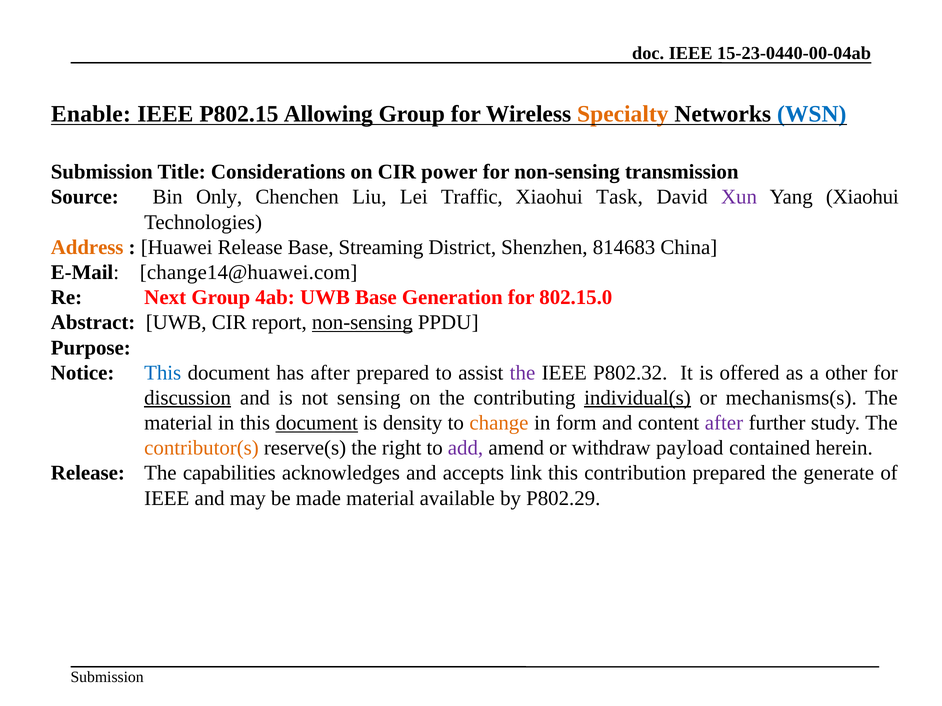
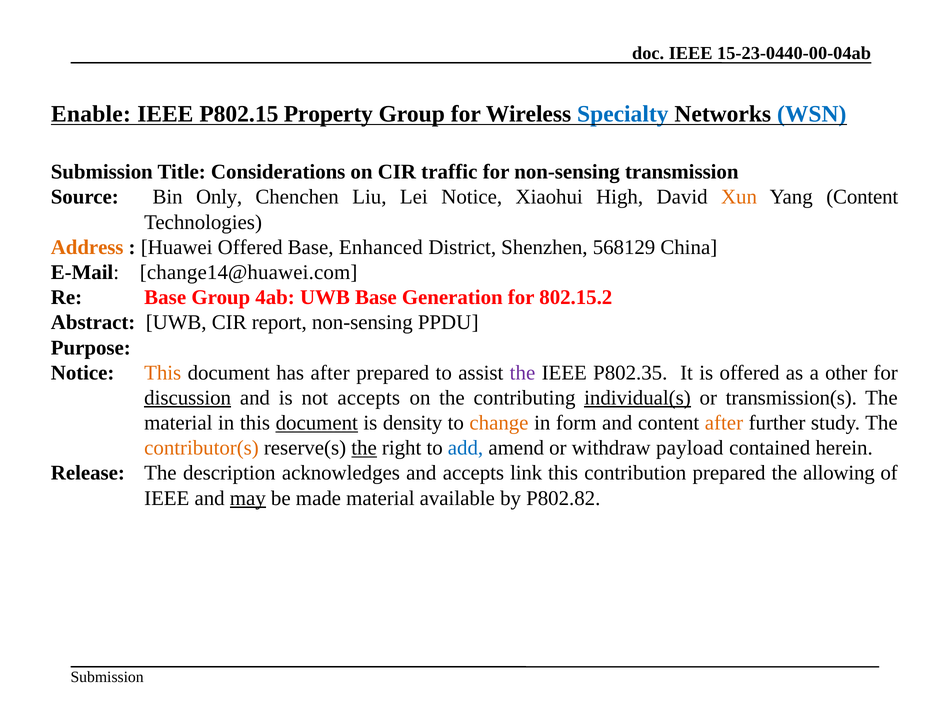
Allowing: Allowing -> Property (328, 114)
Specialty colour: orange -> blue (623, 114)
power: power -> traffic (449, 172)
Lei Traffic: Traffic -> Notice (472, 197)
Task: Task -> High (620, 197)
Xun colour: purple -> orange (739, 197)
Yang Xiaohui: Xiaohui -> Content (862, 197)
Huawei Release: Release -> Offered (250, 247)
Streaming: Streaming -> Enhanced (381, 247)
814683: 814683 -> 568129 (624, 247)
Re Next: Next -> Base (165, 298)
802.15.0: 802.15.0 -> 802.15.2 (576, 298)
non-sensing underline: present -> none (362, 323)
This colour: blue -> orange (163, 373)
P802.32: P802.32 -> P802.35 (630, 373)
not sensing: sensing -> accepts (369, 398)
mechanisms(s: mechanisms(s -> transmission(s (791, 398)
after colour: purple -> orange (724, 423)
the underline: none -> present (364, 448)
add colour: purple -> blue (466, 448)
capabilities: capabilities -> description (229, 473)
generate: generate -> allowing (839, 473)
may underline: none -> present (248, 499)
P802.29: P802.29 -> P802.82 (563, 499)
